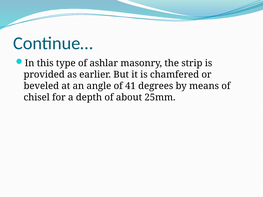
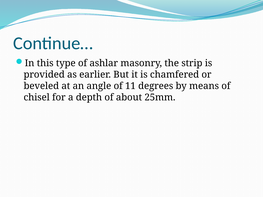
41: 41 -> 11 (130, 86)
